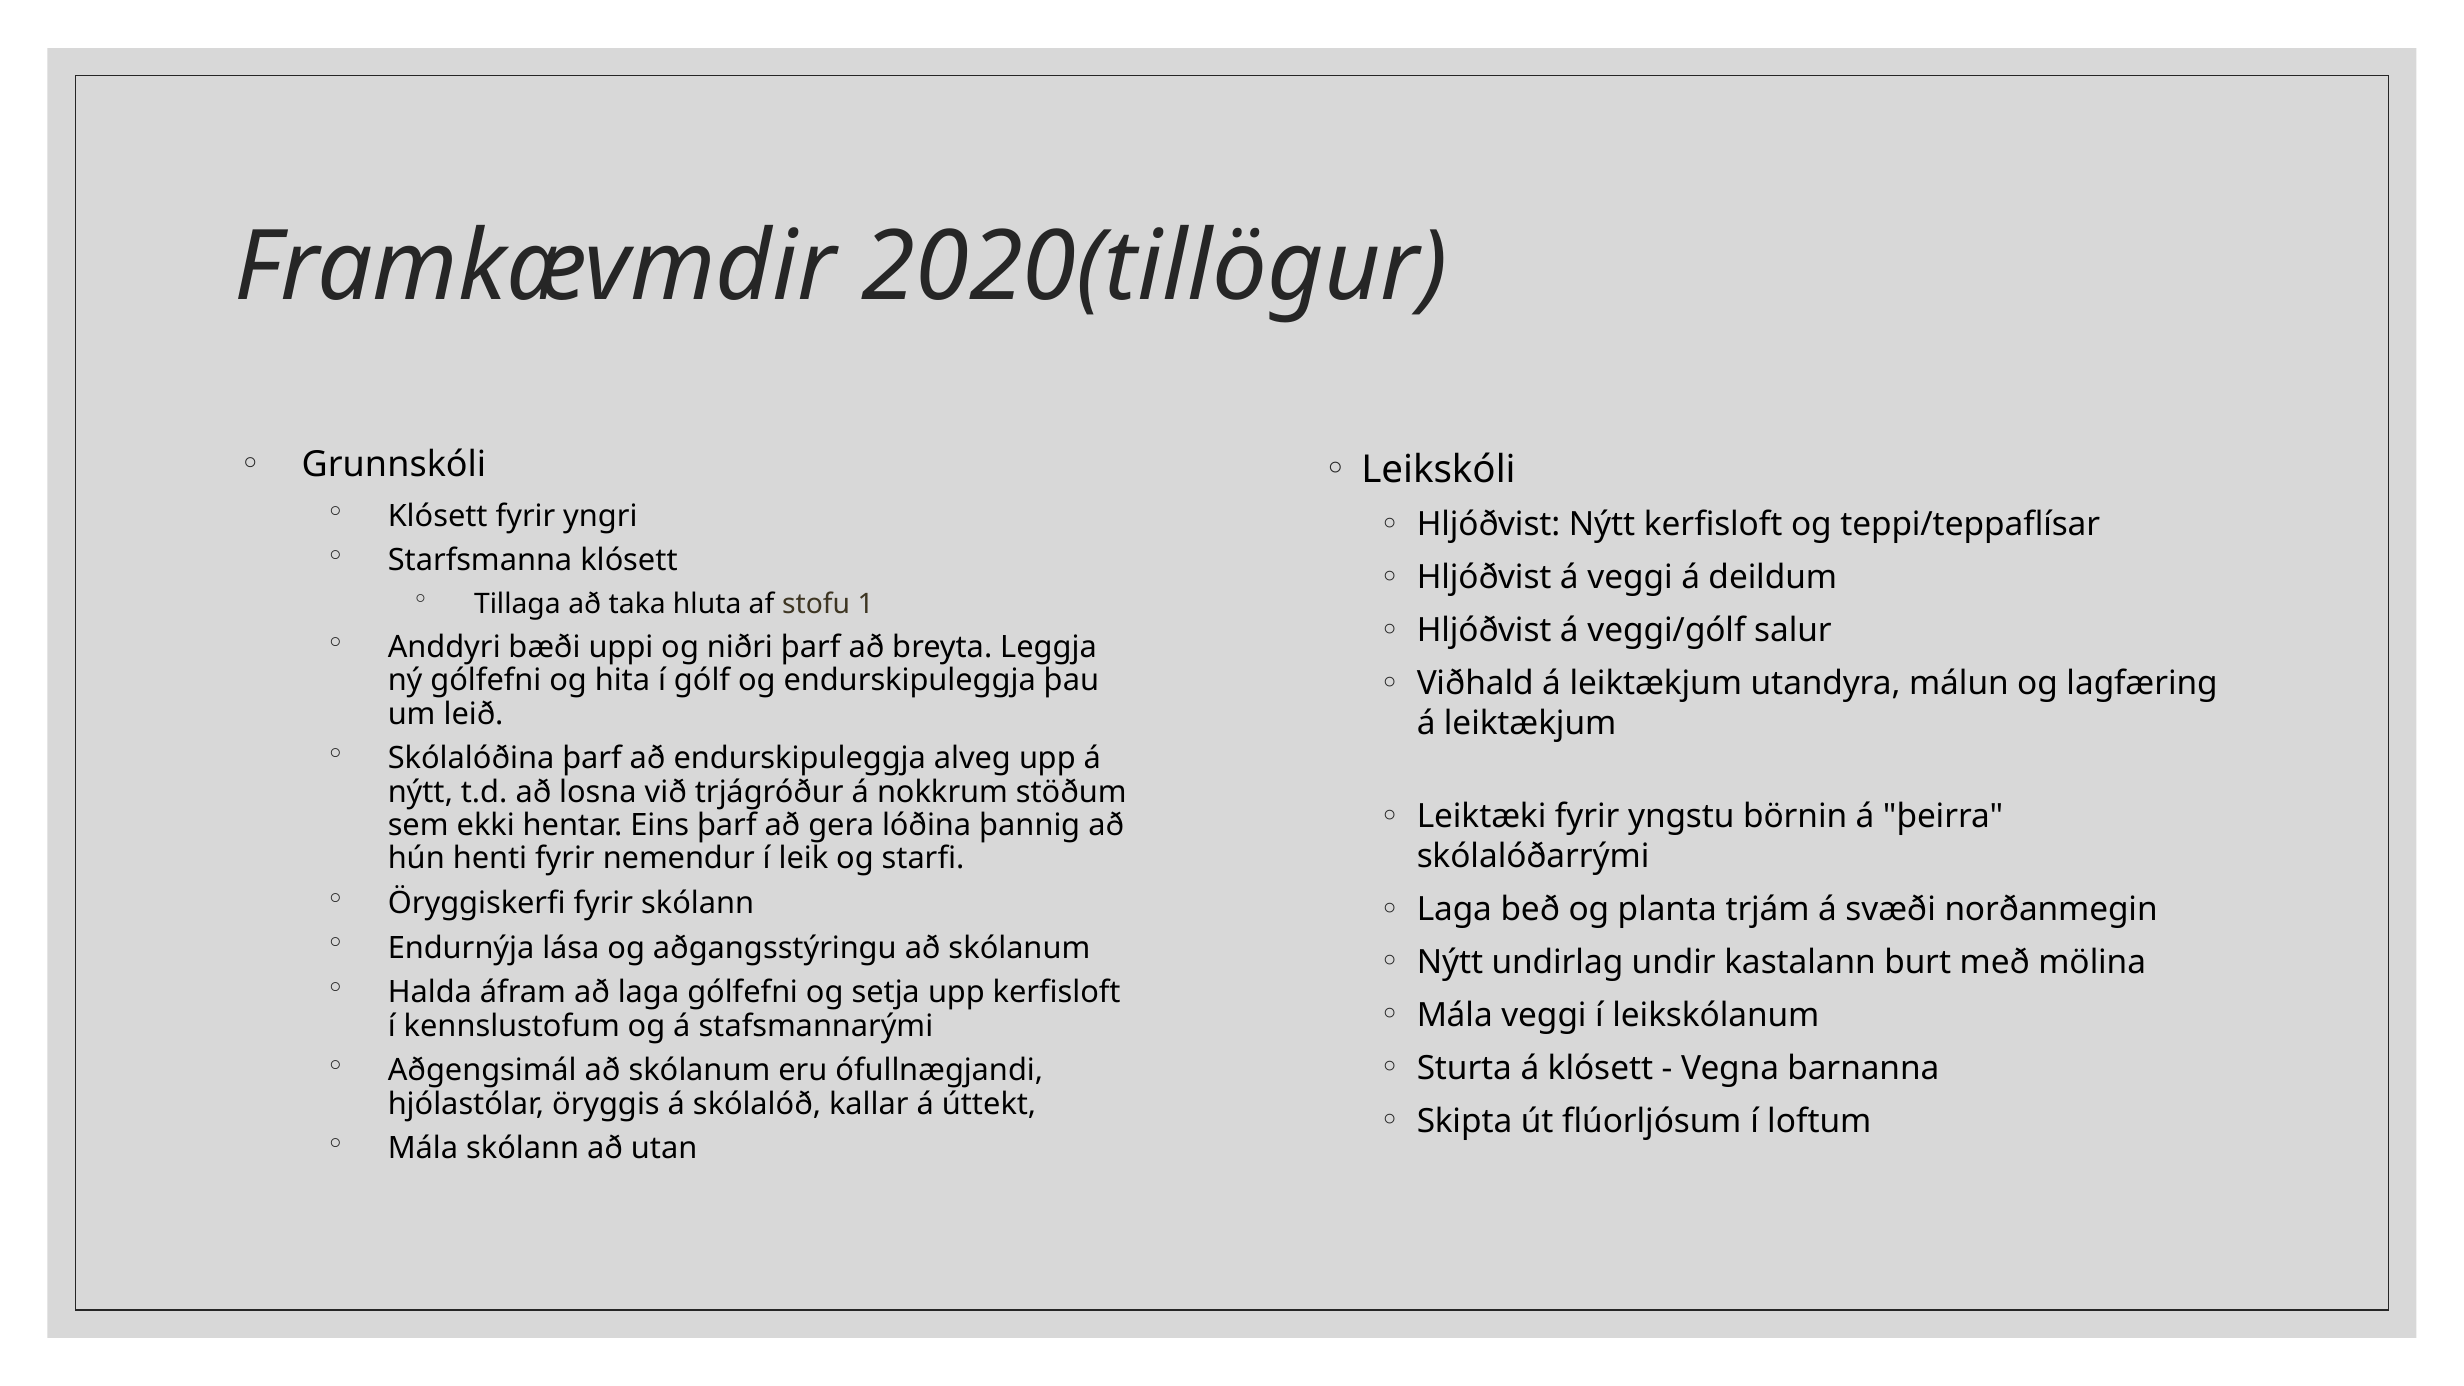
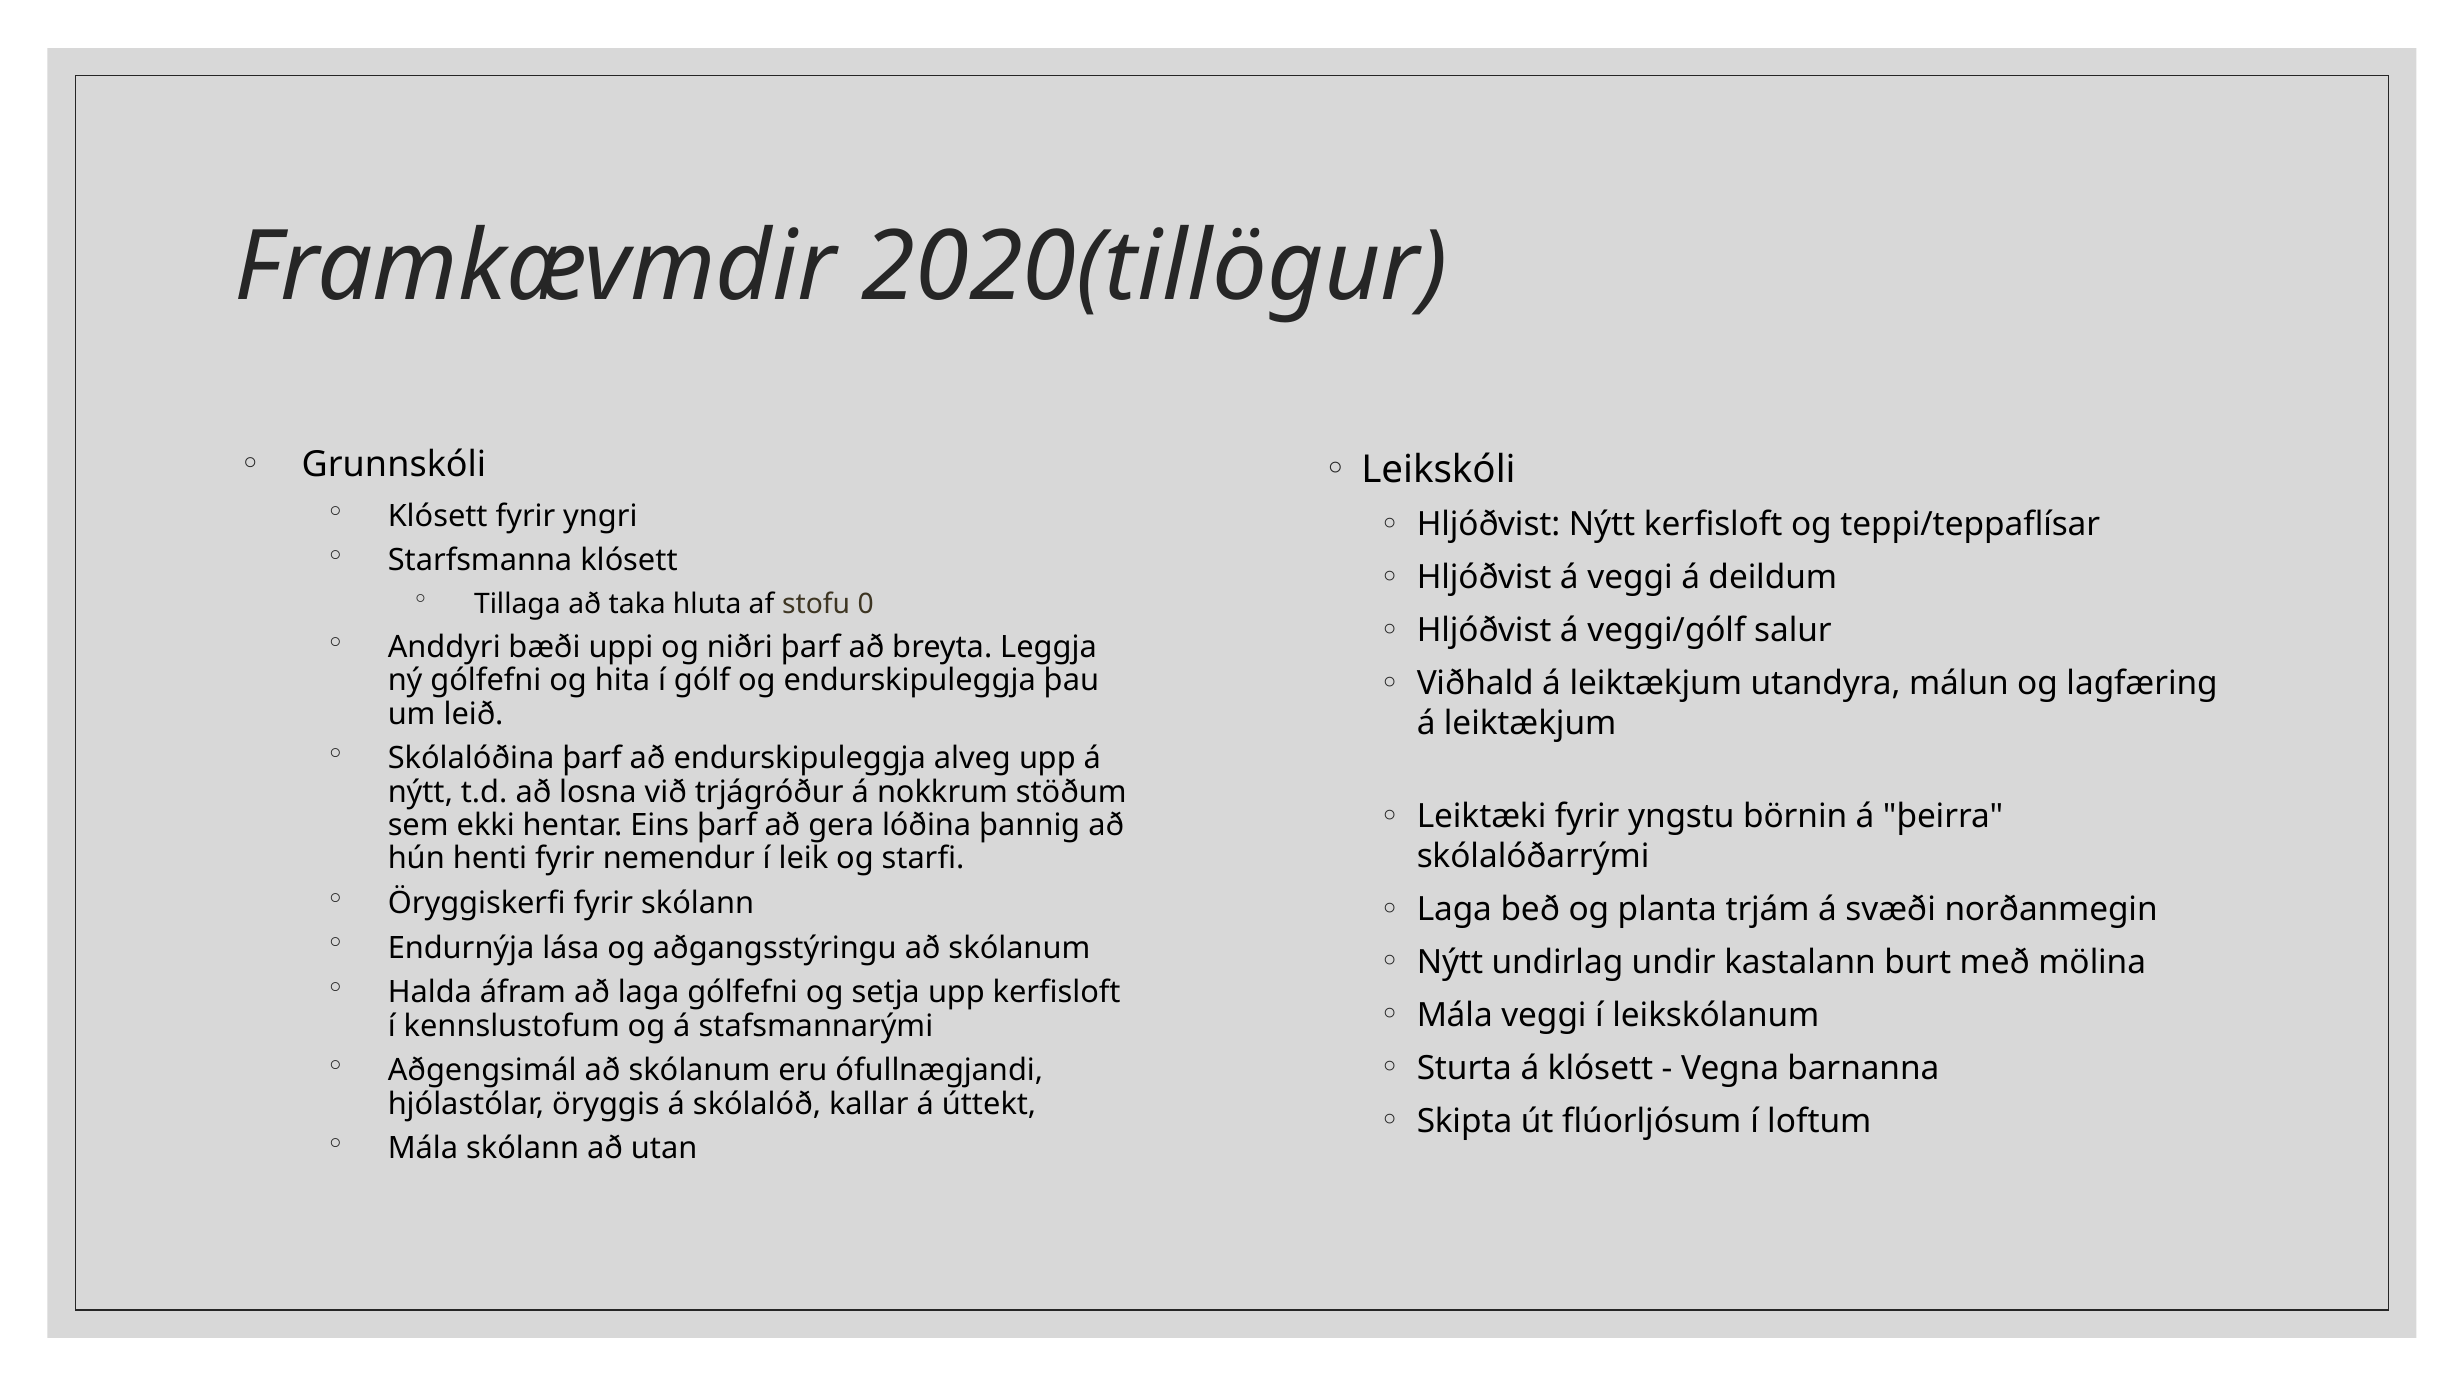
1: 1 -> 0 (866, 604)
